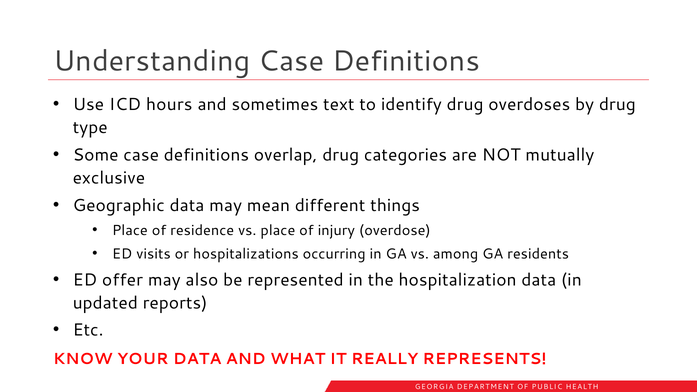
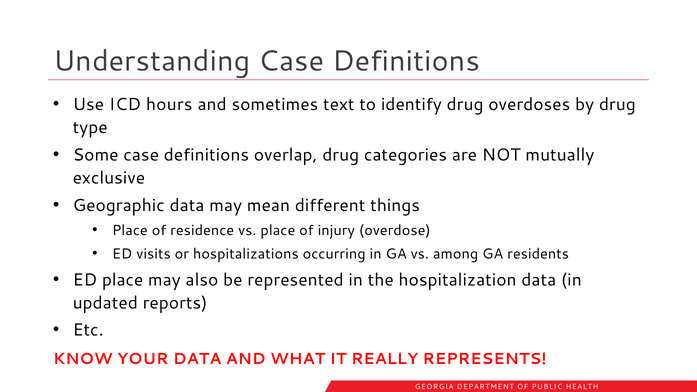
ED offer: offer -> place (123, 280)
